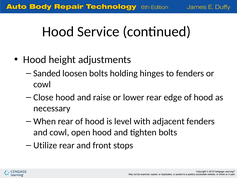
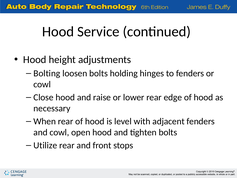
Sanded: Sanded -> Bolting (47, 73)
